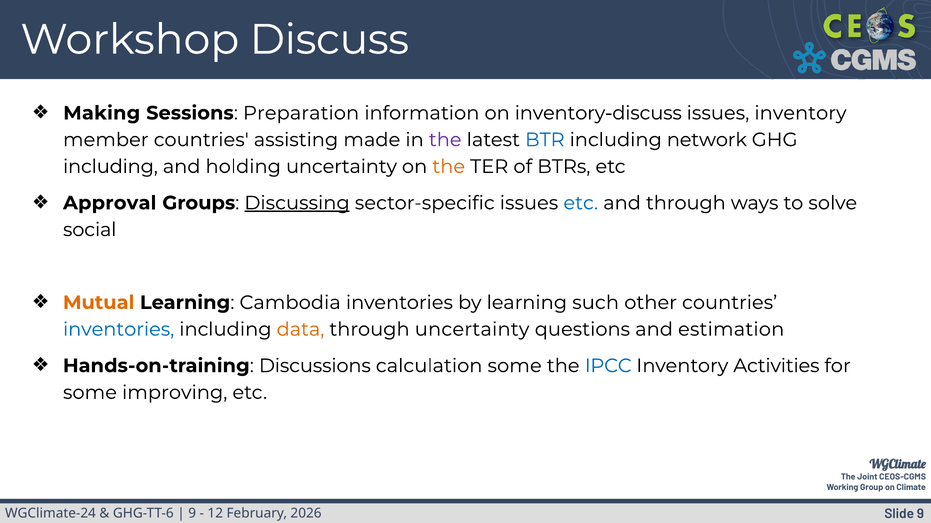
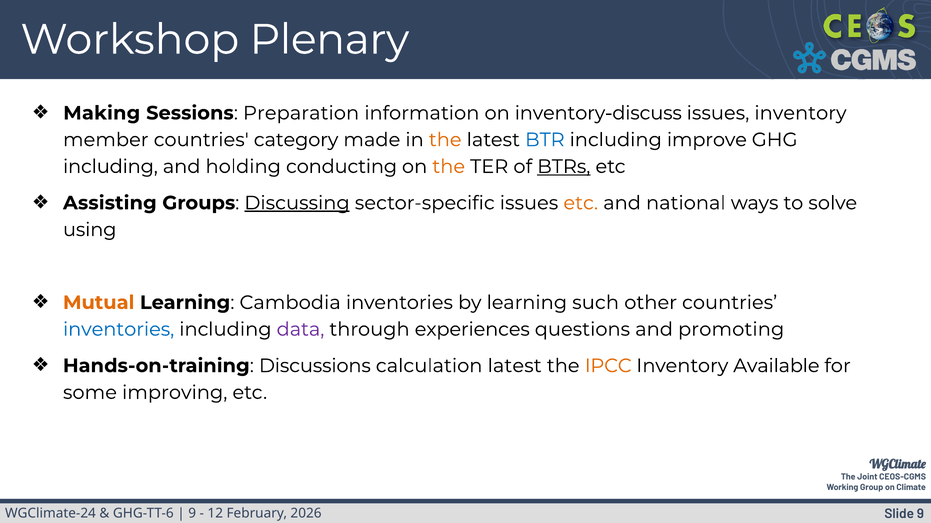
Discuss: Discuss -> Plenary (329, 40)
assisting: assisting -> category (296, 140)
the colour: purple -> orange (445, 140)
network: network -> improve (707, 140)
holding uncertainty: uncertainty -> conducting (342, 167)
BTRs underline: none -> present (564, 167)
Approval: Approval -> Assisting (110, 203)
etc colour: blue -> orange (581, 203)
and through: through -> national (686, 203)
social: social -> using (90, 230)
data colour: orange -> purple (300, 330)
through uncertainty: uncertainty -> experiences (472, 330)
estimation: estimation -> promoting (731, 330)
calculation some: some -> latest (515, 366)
IPCC colour: blue -> orange (608, 366)
Activities: Activities -> Available (776, 366)
